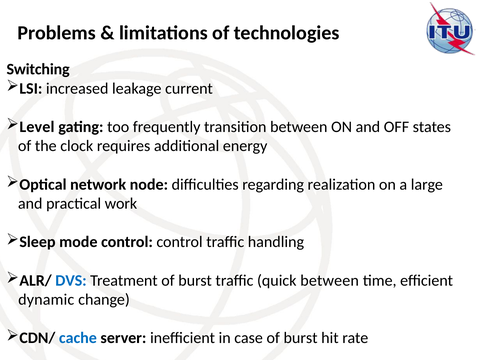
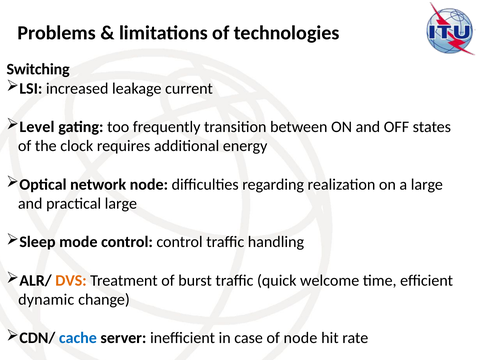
practical work: work -> large (121, 204)
DVS colour: blue -> orange (71, 281)
quick between: between -> welcome (330, 281)
case of burst: burst -> node (300, 339)
